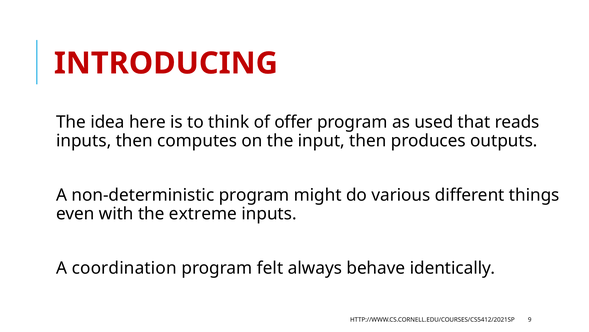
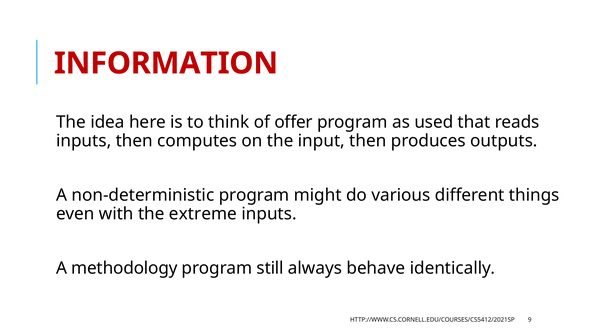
INTRODUCING: INTRODUCING -> INFORMATION (166, 63)
coordination: coordination -> methodology (124, 268)
felt: felt -> still (270, 268)
